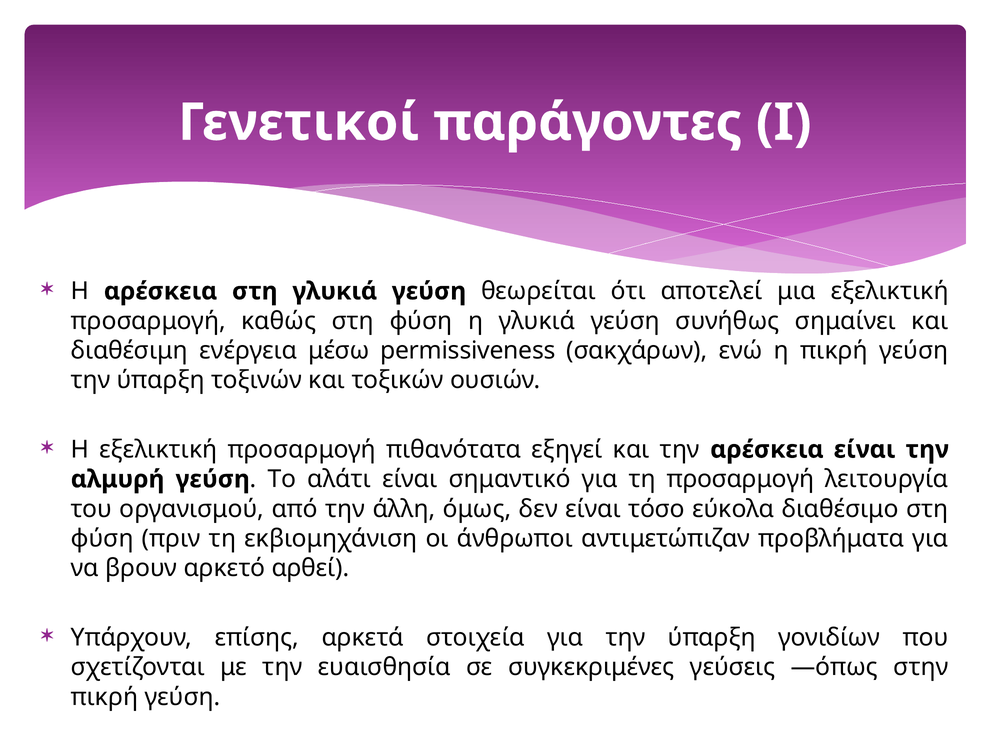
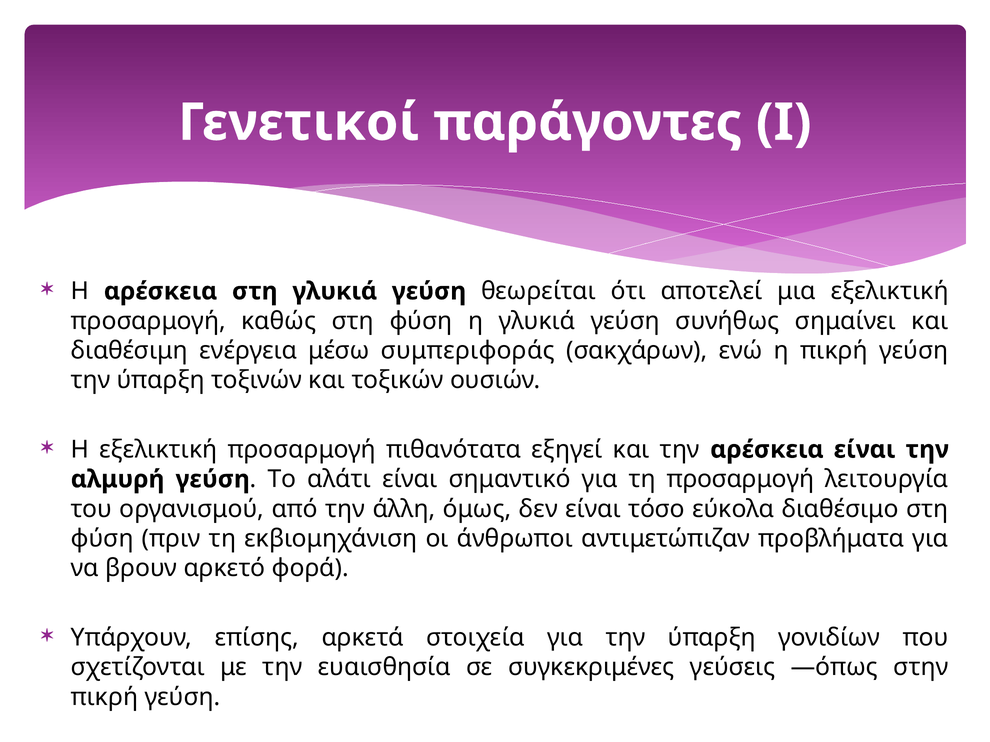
permissiveness: permissiveness -> συμπεριφοράς (468, 351)
αρθεί: αρθεί -> φορά (310, 569)
